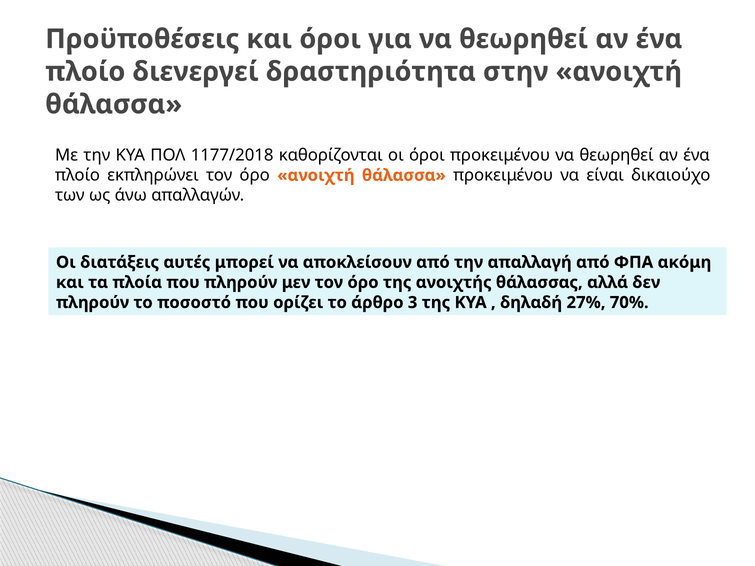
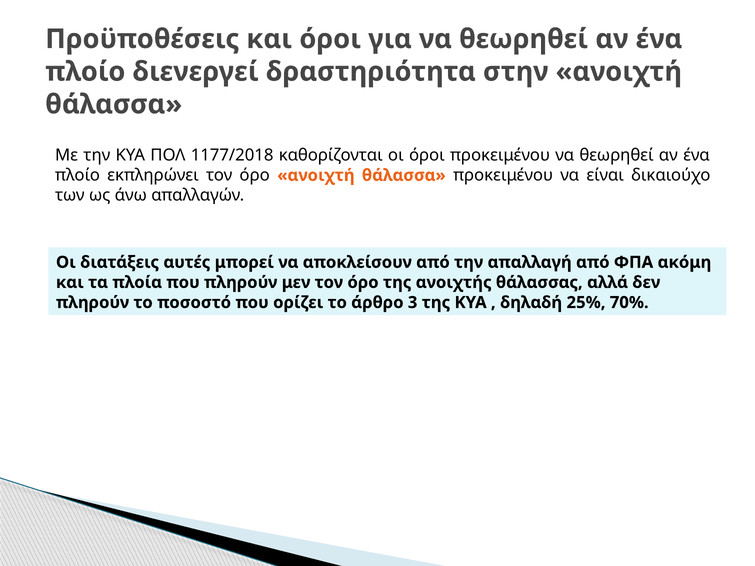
27%: 27% -> 25% (586, 303)
